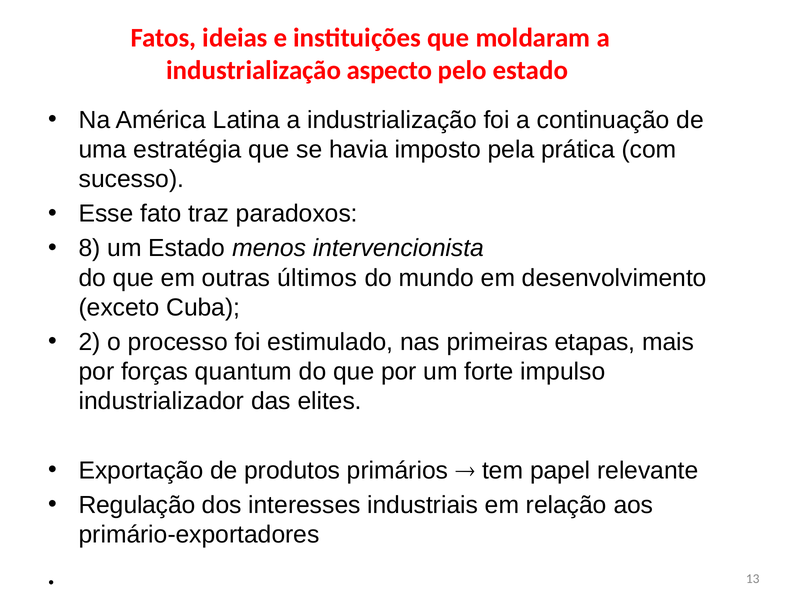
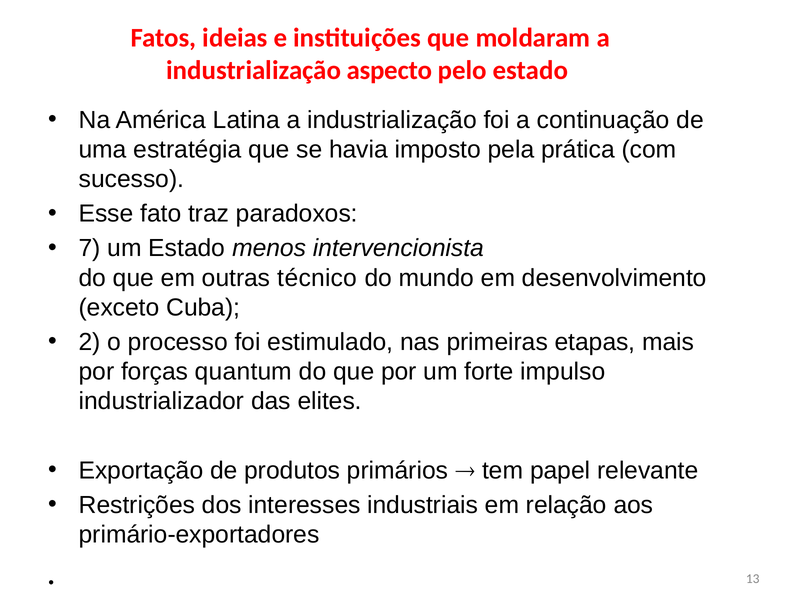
8: 8 -> 7 (90, 248)
últimos: últimos -> técnico (317, 278)
Regulação: Regulação -> Restrições (137, 505)
